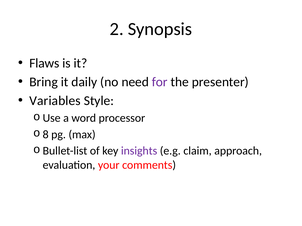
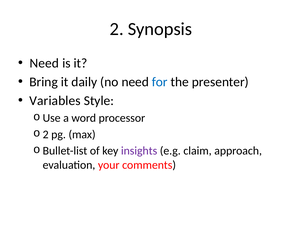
Flaws: Flaws -> Need (44, 63)
for colour: purple -> blue (160, 82)
8: 8 -> 2 (46, 135)
